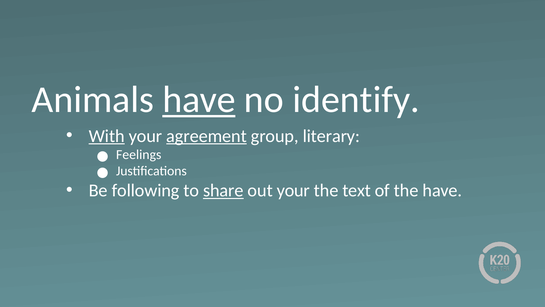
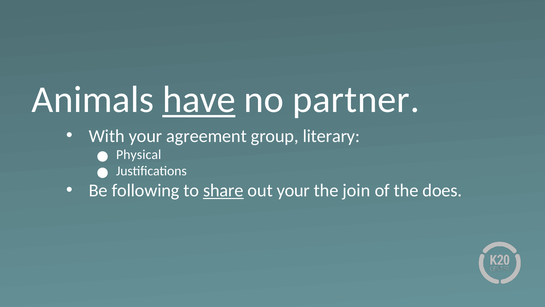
identify: identify -> partner (356, 100)
With underline: present -> none (107, 136)
agreement underline: present -> none (207, 136)
Feelings: Feelings -> Physical (139, 155)
text: text -> join (356, 190)
the have: have -> does (442, 190)
